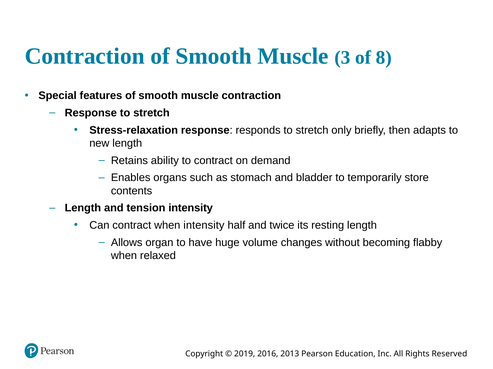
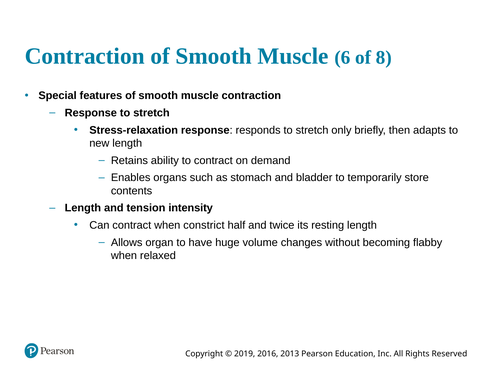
3: 3 -> 6 (343, 58)
when intensity: intensity -> constrict (204, 226)
